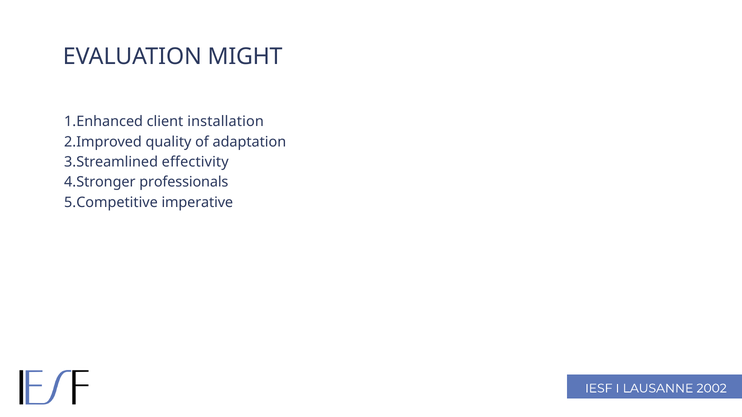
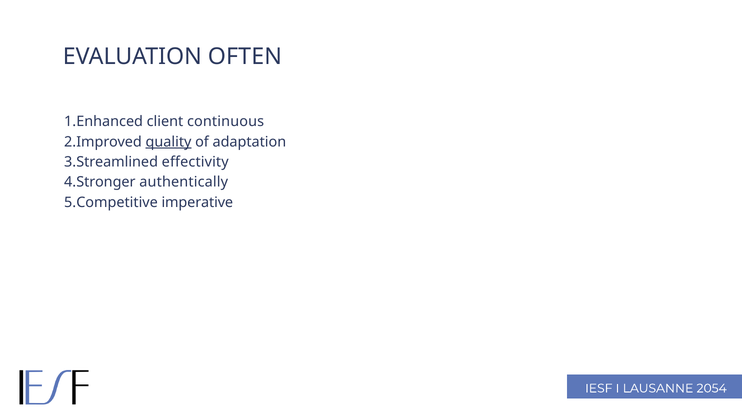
MIGHT: MIGHT -> OFTEN (245, 57)
installation: installation -> continuous (226, 122)
quality underline: none -> present (169, 142)
professionals: professionals -> authentically (184, 182)
2002: 2002 -> 2054 (712, 389)
